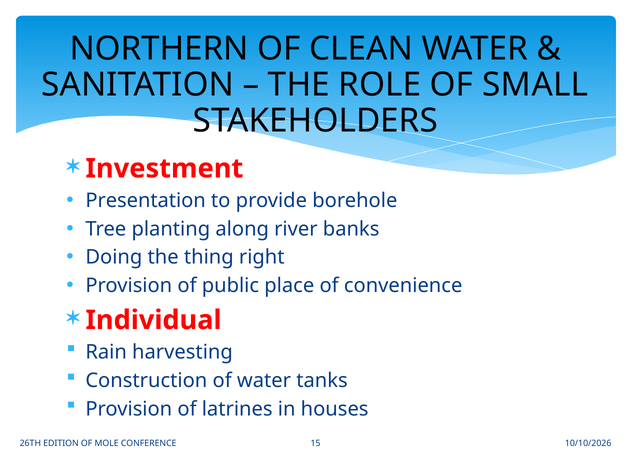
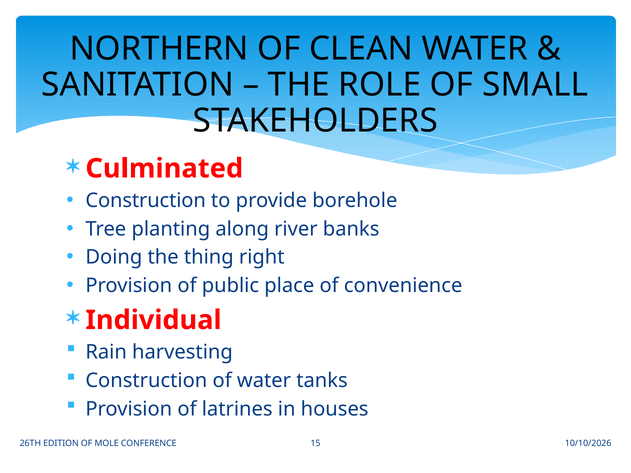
Investment: Investment -> Culminated (164, 169)
Presentation: Presentation -> Construction (146, 201)
